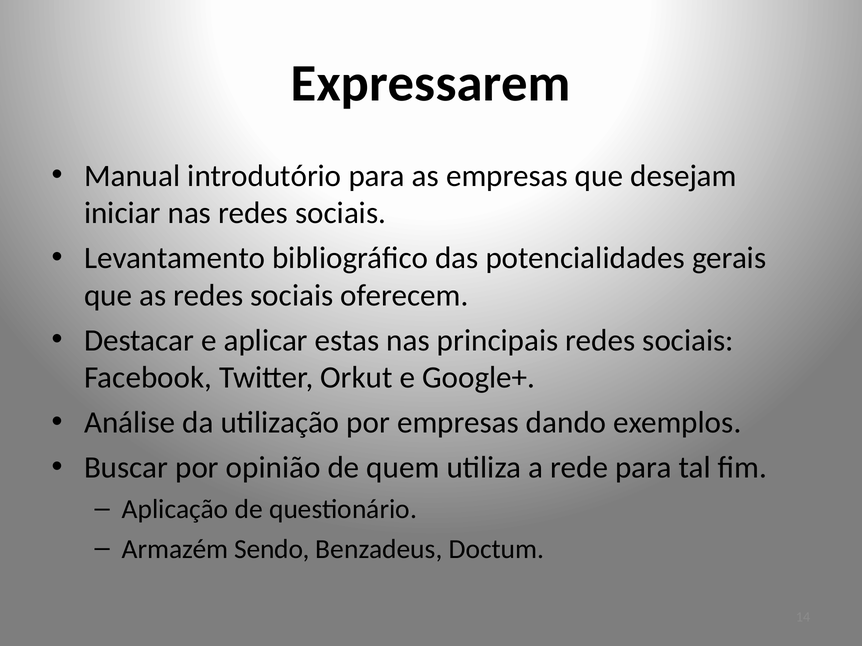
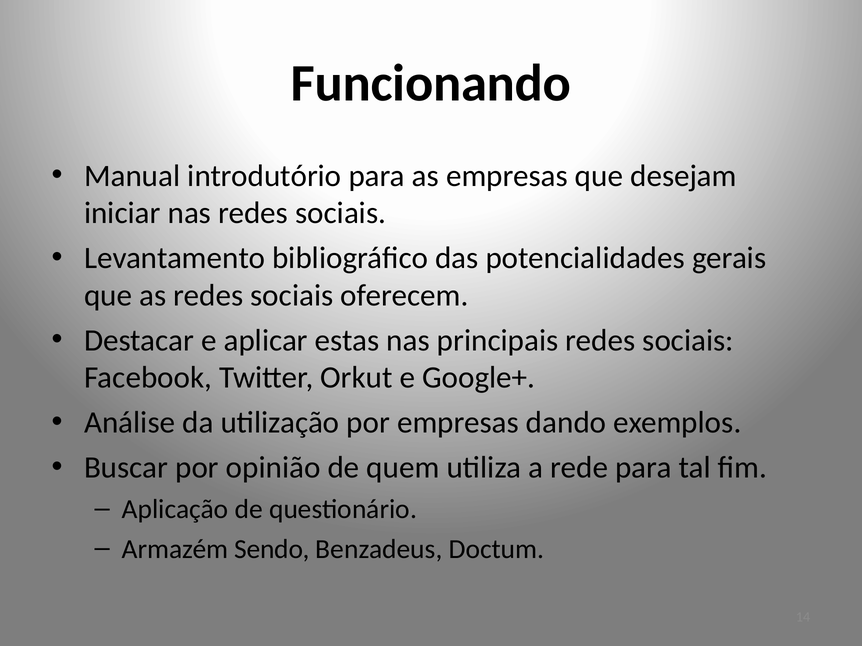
Expressarem: Expressarem -> Funcionando (431, 83)
